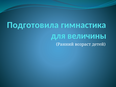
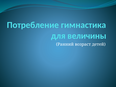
Подготовила: Подготовила -> Потребление (33, 25)
